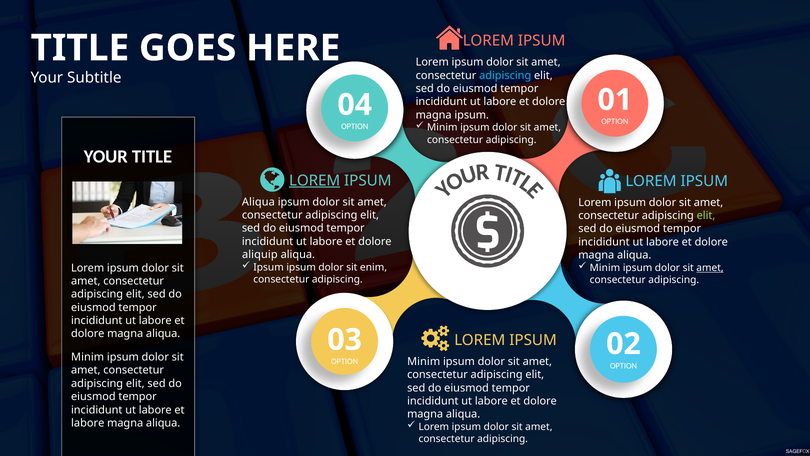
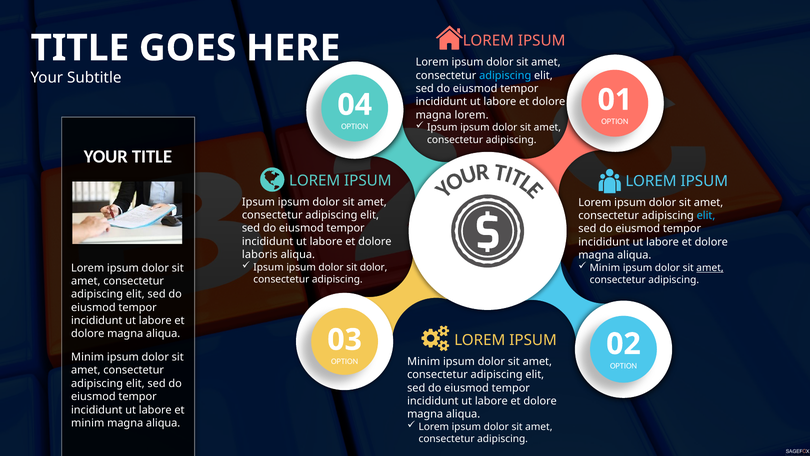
magna ipsum: ipsum -> lorem (472, 115)
Minim: Minim -> Ipsum (442, 128)
LOREM underline: present -> none (315, 180)
Aliqua: Aliqua -> Ipsum (258, 202)
elit colour: light green -> light blue (706, 215)
aliquip: aliquip -> laboris (260, 254)
sit enim: enim -> dolor (374, 267)
labore: labore -> minim (88, 423)
